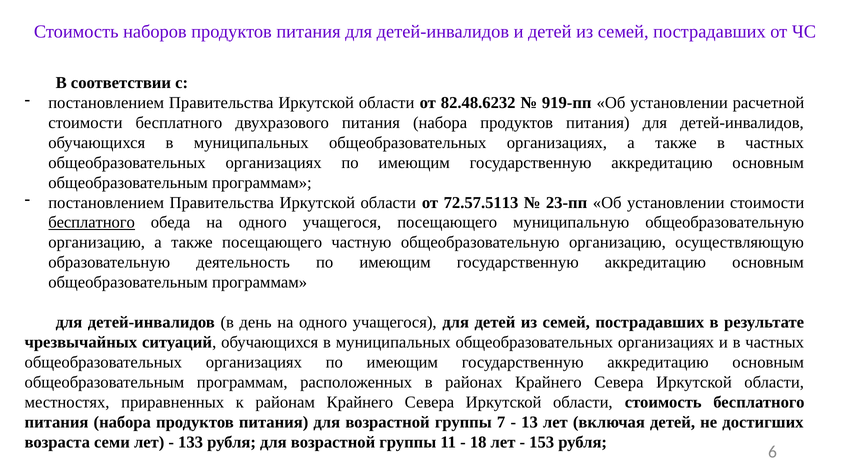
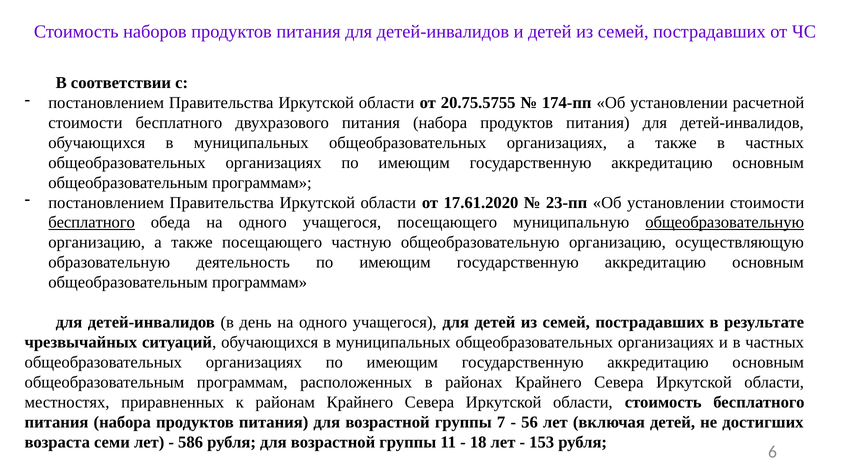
82.48.6232: 82.48.6232 -> 20.75.5755 (478, 103)
919-пп: 919-пп -> 174-пп (567, 103)
72.57.5113: 72.57.5113 -> 17.61.2020 (481, 203)
общеобразовательную underline: none -> present (725, 223)
13: 13 -> 56 (530, 422)
133: 133 -> 586 (191, 442)
